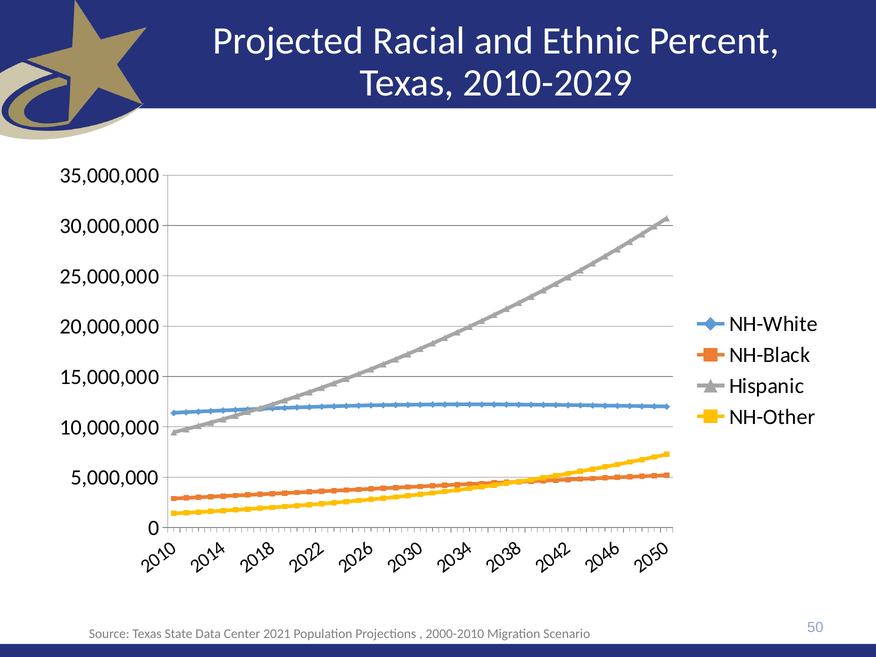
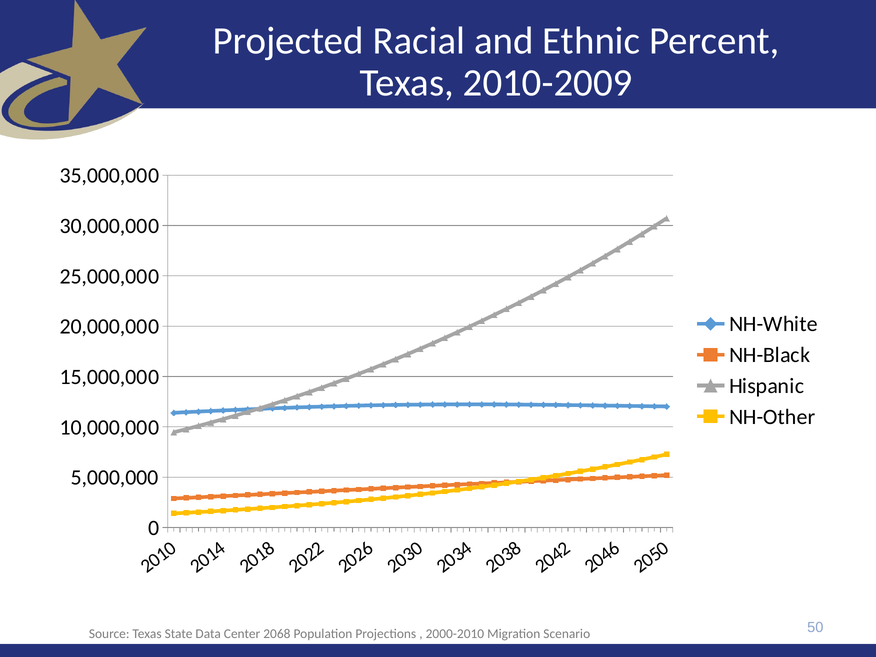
2010-2029: 2010-2029 -> 2010-2009 (548, 83)
2021: 2021 -> 2068 (277, 634)
